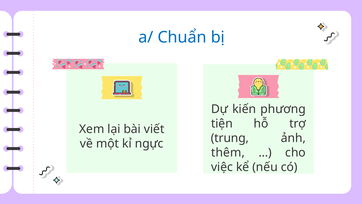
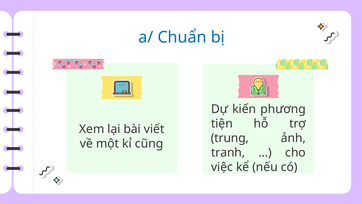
ngực: ngực -> cũng (149, 143)
thêm: thêm -> tranh (228, 152)
